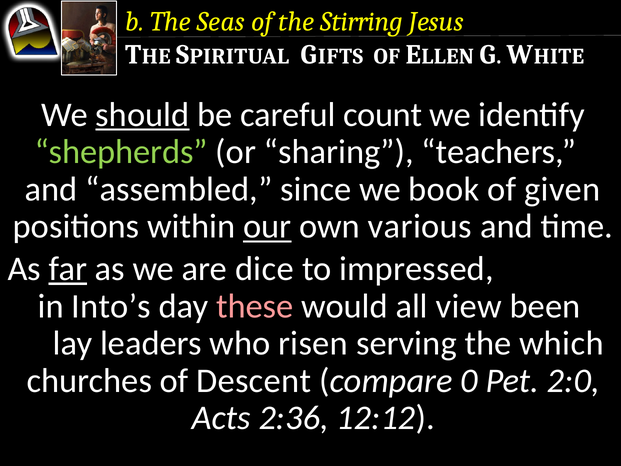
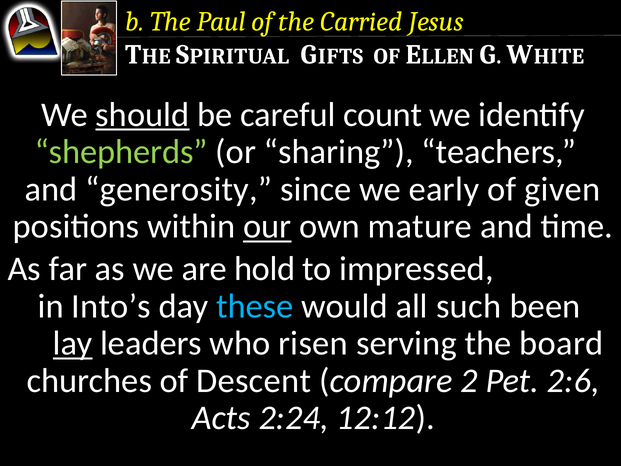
Seas: Seas -> Paul (221, 22)
Stirring: Stirring -> Carried (362, 22)
assembled: assembled -> generosity (179, 189)
book: book -> early (444, 189)
various: various -> mature (420, 226)
far underline: present -> none (68, 269)
dice: dice -> hold (265, 269)
these colour: pink -> light blue (255, 306)
view: view -> such (469, 306)
lay underline: none -> present (73, 343)
which: which -> board (561, 343)
0: 0 -> 2 (469, 381)
2:0: 2:0 -> 2:6 (573, 381)
2:36: 2:36 -> 2:24 (294, 418)
